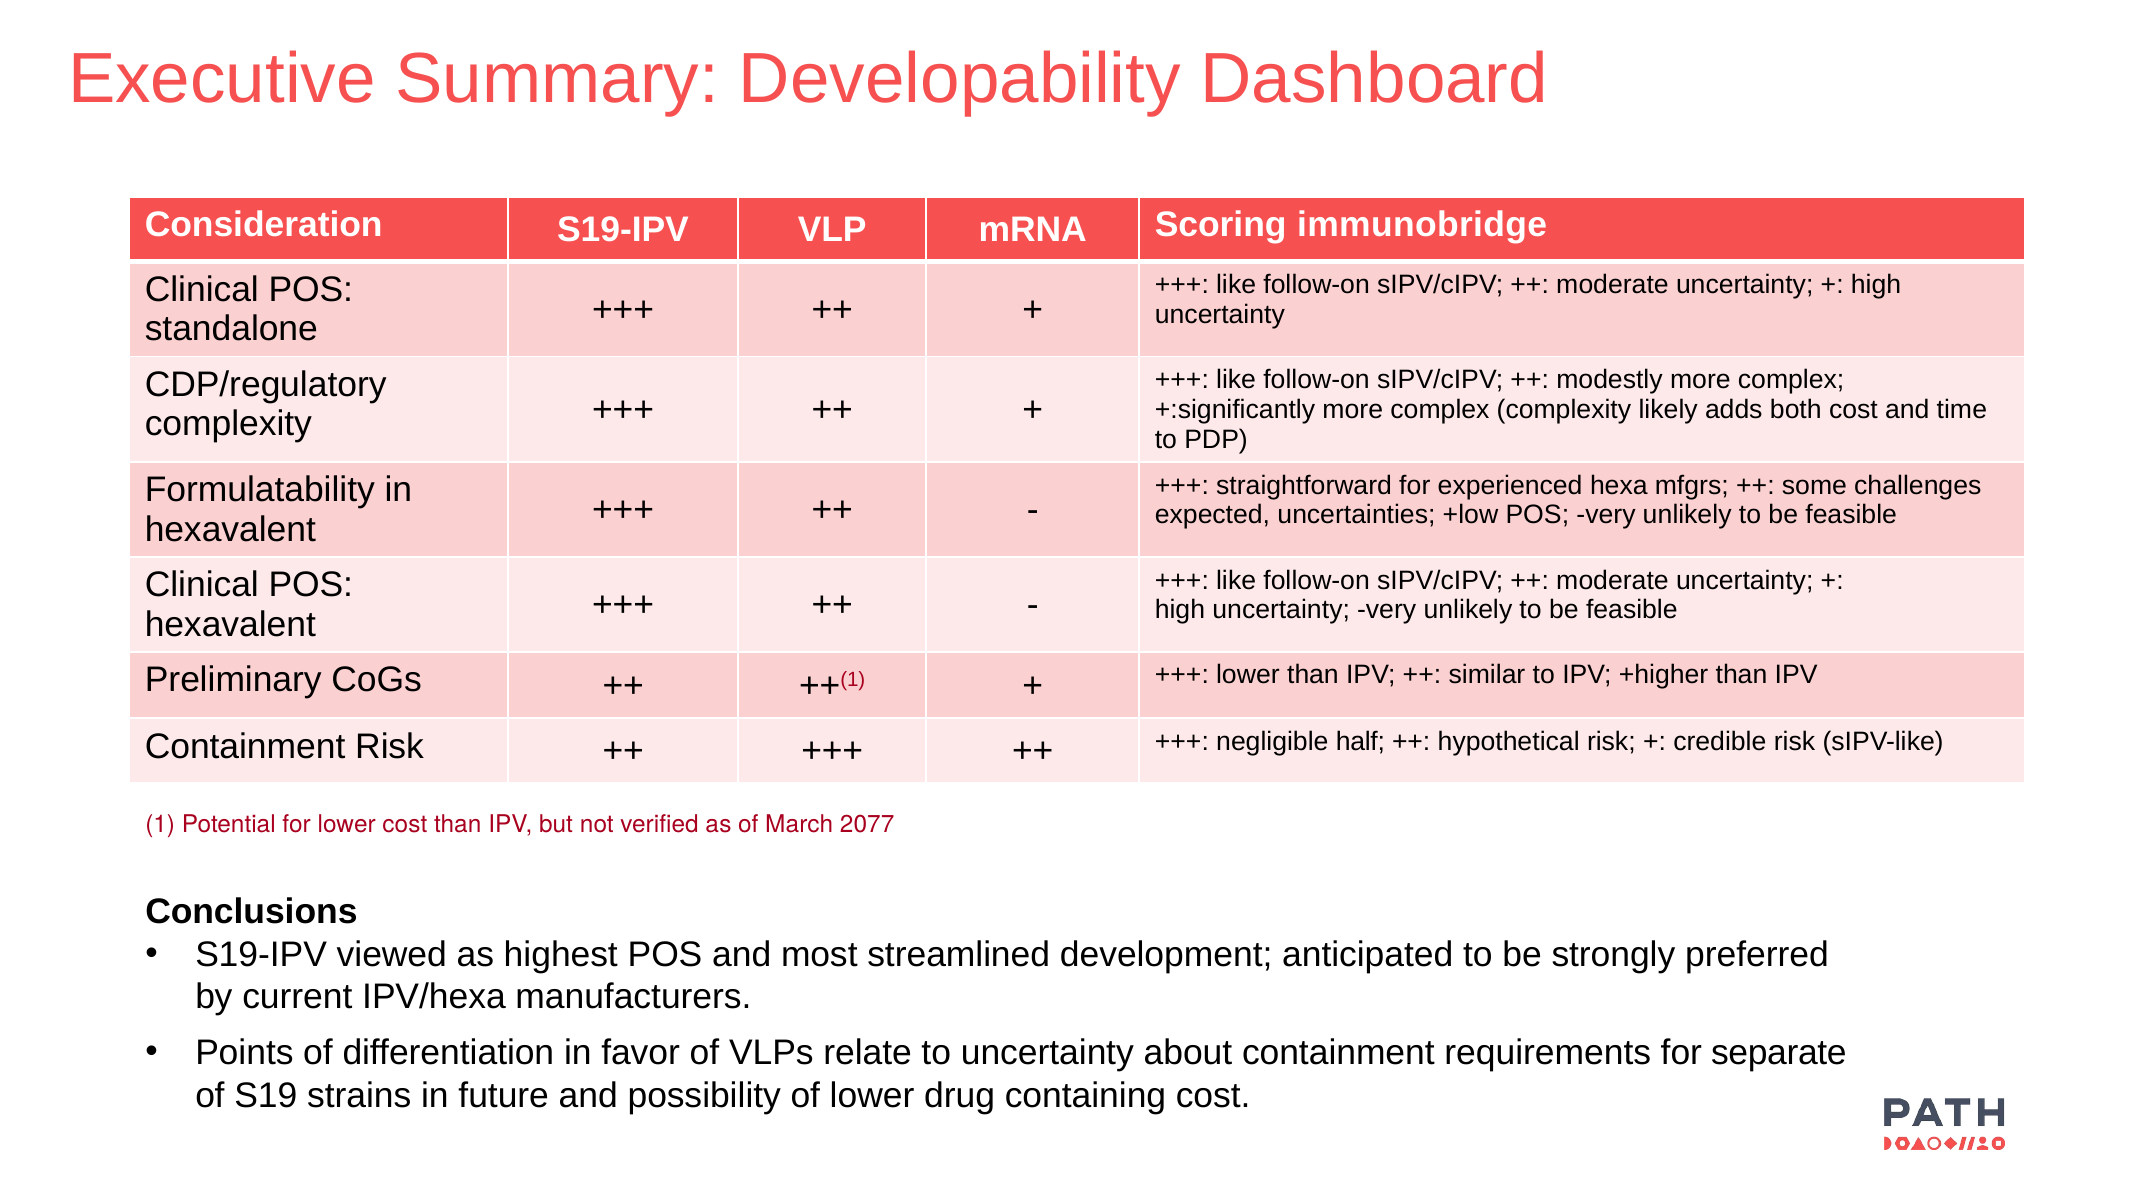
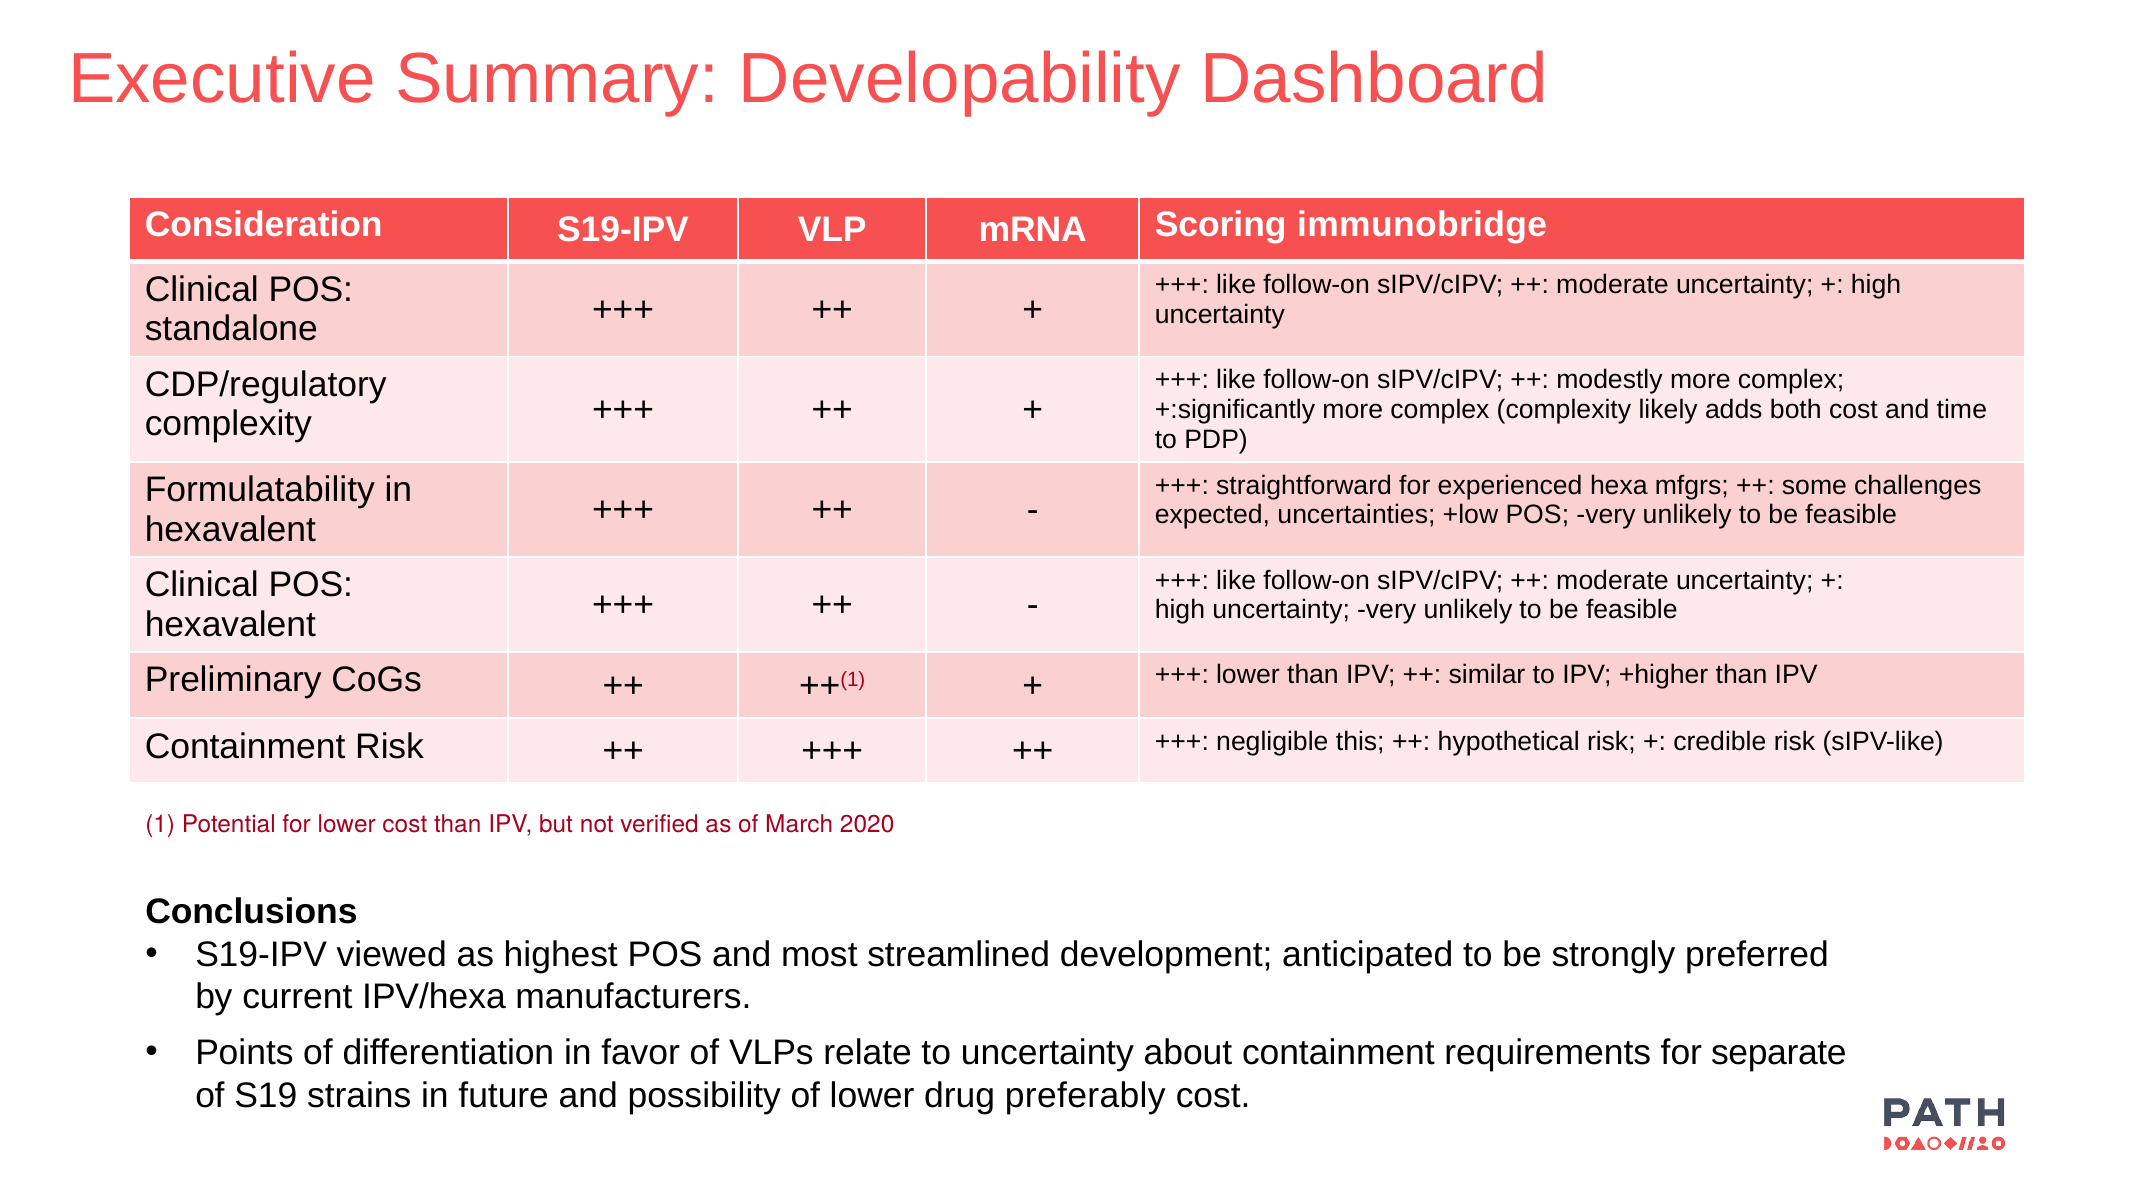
half: half -> this (1360, 742)
2077: 2077 -> 2020 (867, 825)
containing: containing -> preferably (1085, 1096)
